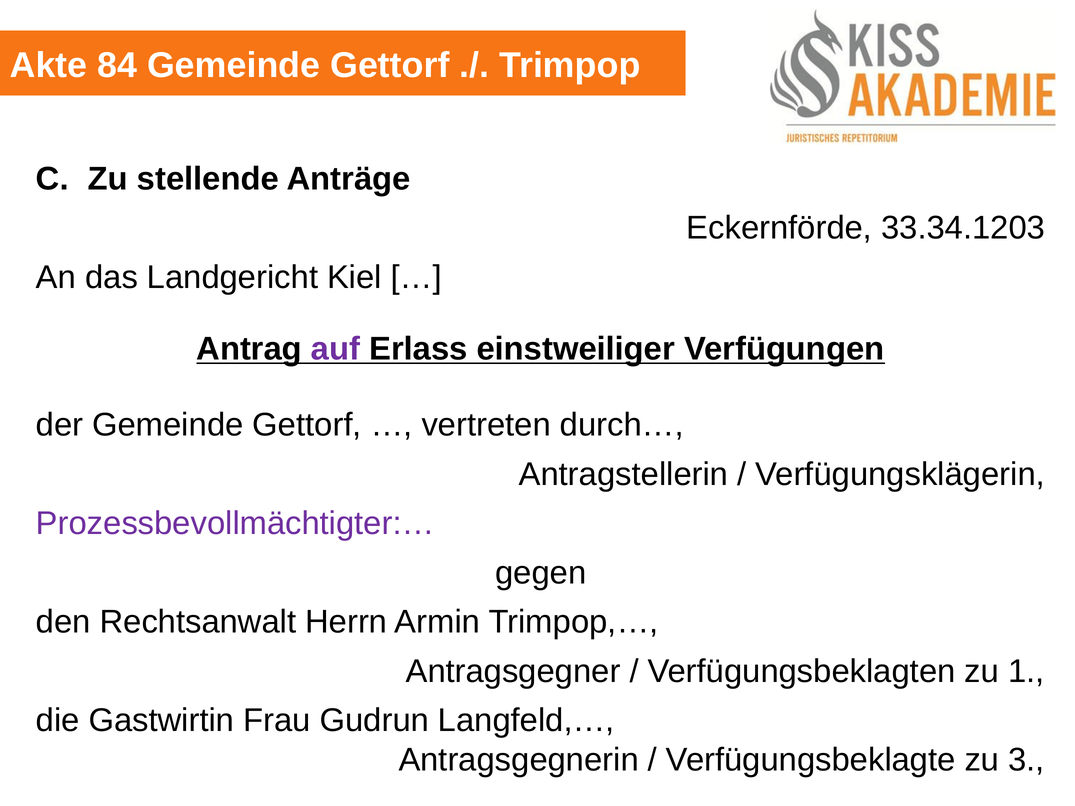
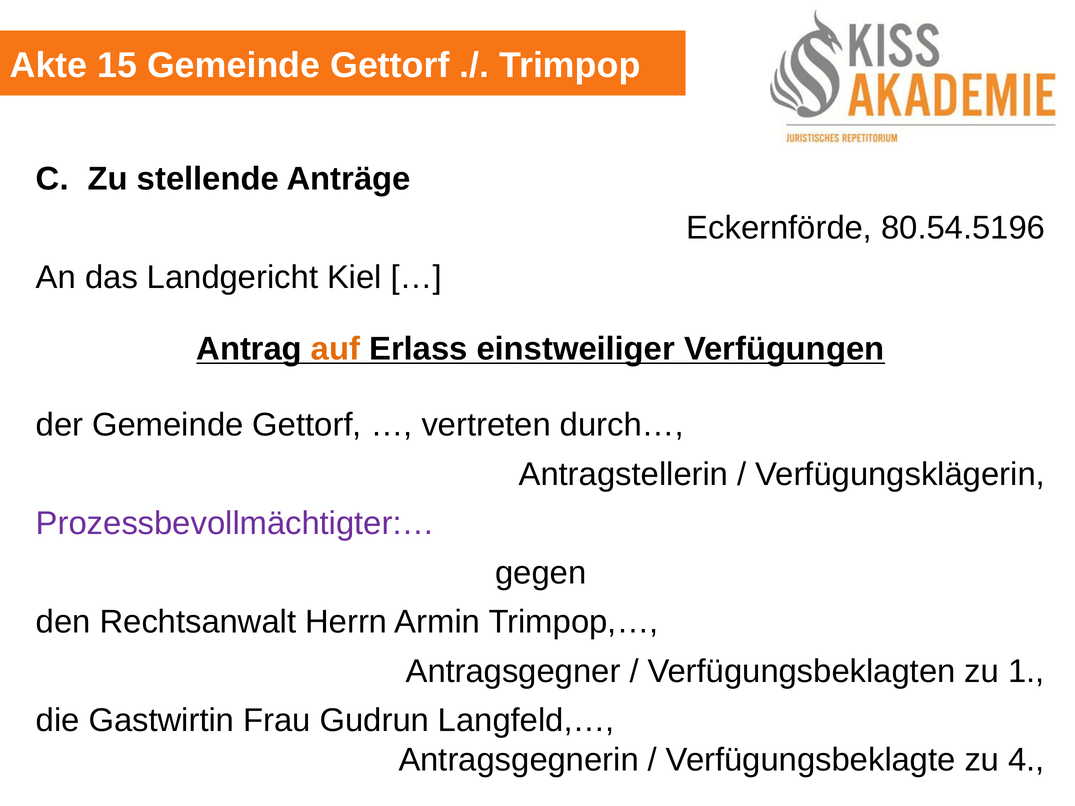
84: 84 -> 15 (117, 65)
33.34.1203: 33.34.1203 -> 80.54.5196 (963, 228)
auf colour: purple -> orange (336, 349)
3: 3 -> 4 (1026, 760)
